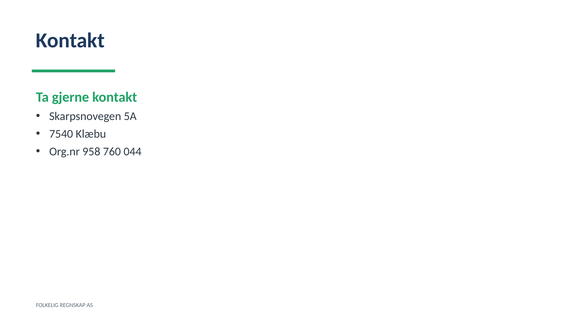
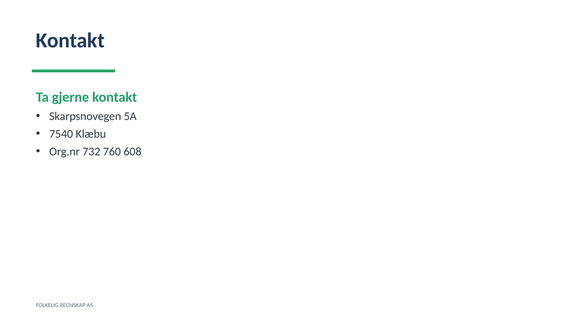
958: 958 -> 732 (91, 152)
044: 044 -> 608 (133, 152)
